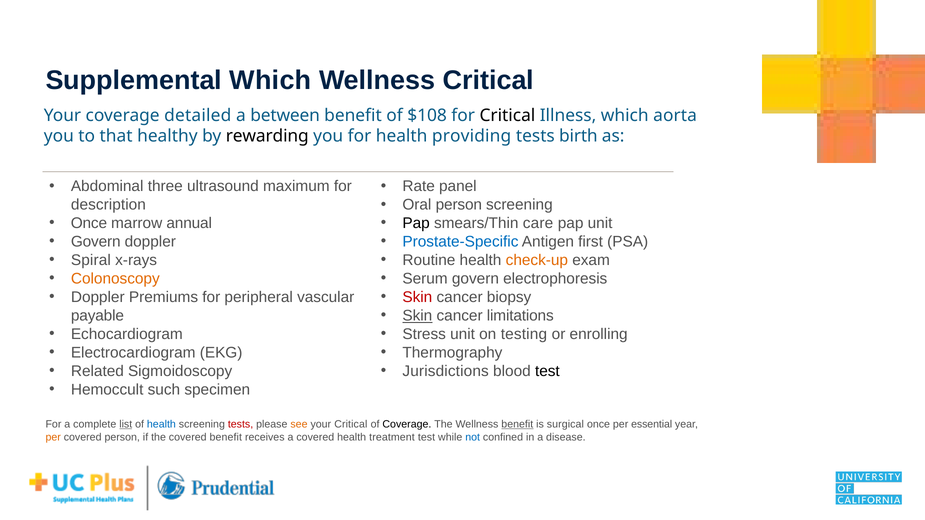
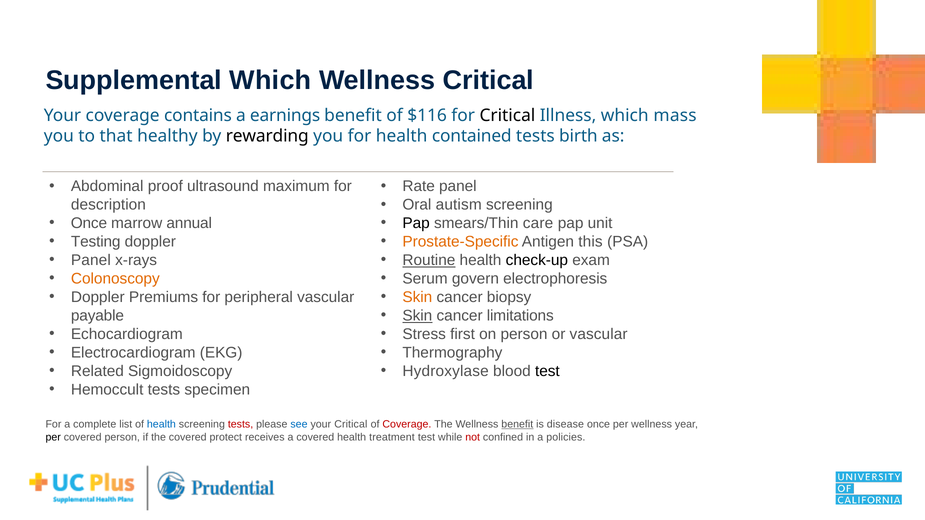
detailed: detailed -> contains (198, 115)
between: between -> earnings (285, 115)
$108: $108 -> $116 (427, 115)
aorta: aorta -> mass (675, 115)
providing: providing -> contained (472, 136)
three: three -> proof (165, 186)
Oral person: person -> autism (459, 205)
Govern: Govern -> Testing (96, 242)
Prostate-Specific colour: blue -> orange (460, 242)
first: first -> this (590, 242)
Spiral: Spiral -> Panel (91, 260)
Routine underline: none -> present (429, 260)
check-up colour: orange -> black (537, 260)
Skin colour: red -> orange (417, 297)
Stress unit: unit -> first (463, 334)
on testing: testing -> person (524, 334)
or enrolling: enrolling -> vascular (599, 334)
Jurisdictions: Jurisdictions -> Hydroxylase (446, 371)
Hemoccult such: such -> tests (164, 390)
list underline: present -> none (126, 425)
see colour: orange -> blue (299, 425)
Coverage colour: black -> red (407, 425)
surgical: surgical -> disease (565, 425)
per essential: essential -> wellness (652, 425)
per colour: orange -> black (53, 437)
covered benefit: benefit -> protect (226, 437)
not colour: blue -> red (473, 437)
disease: disease -> policies (566, 437)
